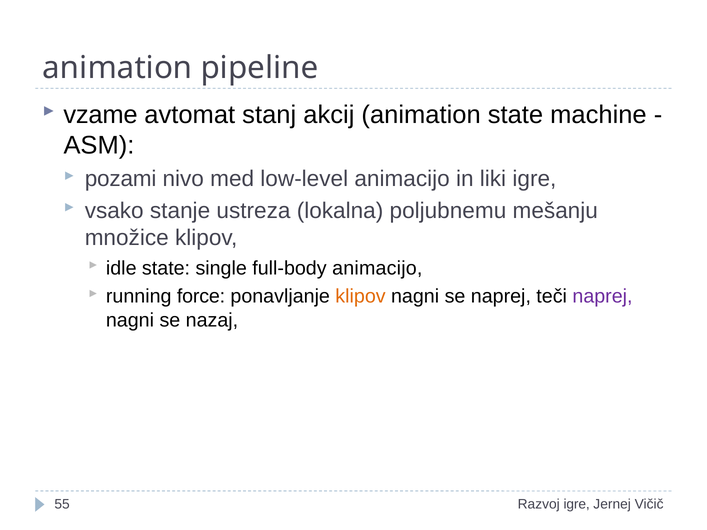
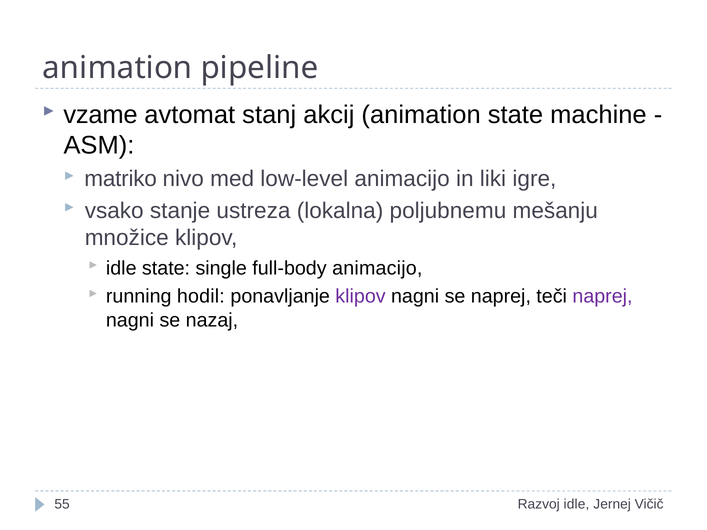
pozami: pozami -> matriko (121, 179)
force: force -> hodil (201, 297)
klipov colour: orange -> purple (361, 297)
Razvoj igre: igre -> idle (576, 504)
